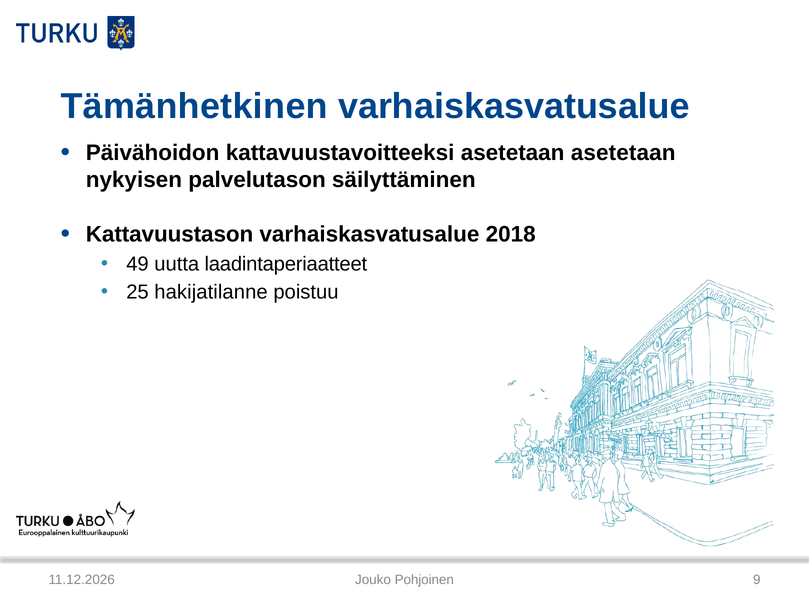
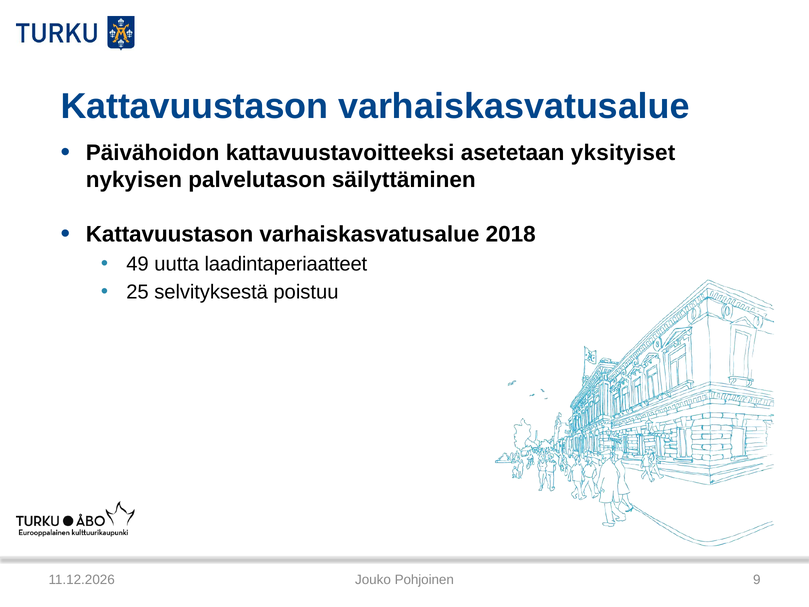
Tämänhetkinen: Tämänhetkinen -> Kattavuustason (194, 106)
asetetaan asetetaan: asetetaan -> yksityiset (623, 153)
hakijatilanne: hakijatilanne -> selvityksestä (211, 292)
